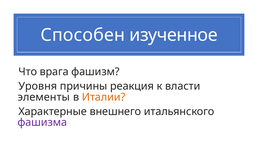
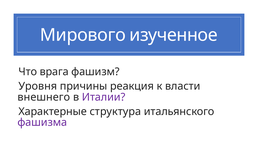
Способен: Способен -> Мирового (83, 35)
элементы: элементы -> внешнего (44, 97)
Италии colour: orange -> purple (104, 97)
внешнего: внешнего -> структура (115, 112)
